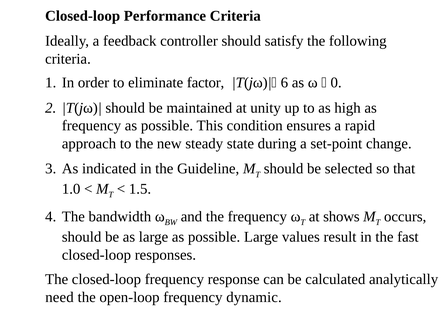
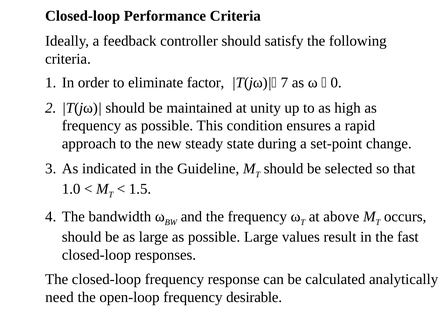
6: 6 -> 7 (284, 83)
shows: shows -> above (341, 217)
dynamic: dynamic -> desirable (254, 297)
